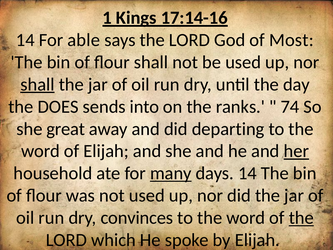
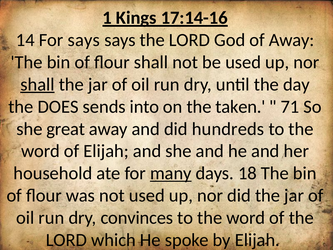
For able: able -> says (84, 40)
of Most: Most -> Away (292, 40)
ranks: ranks -> taken (240, 107)
74: 74 -> 71 (290, 107)
departing: departing -> hundreds (228, 129)
her underline: present -> none (296, 151)
days 14: 14 -> 18 (247, 173)
the underline: present -> none (301, 218)
